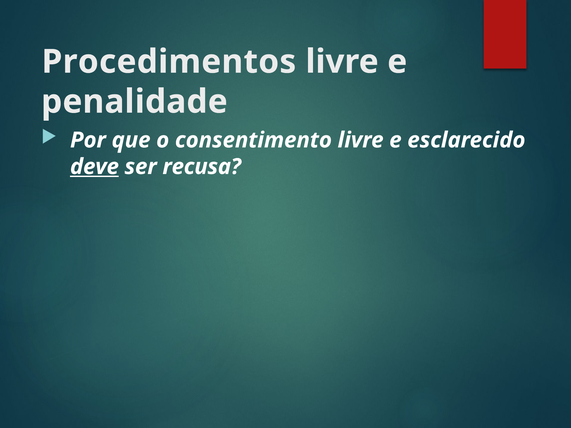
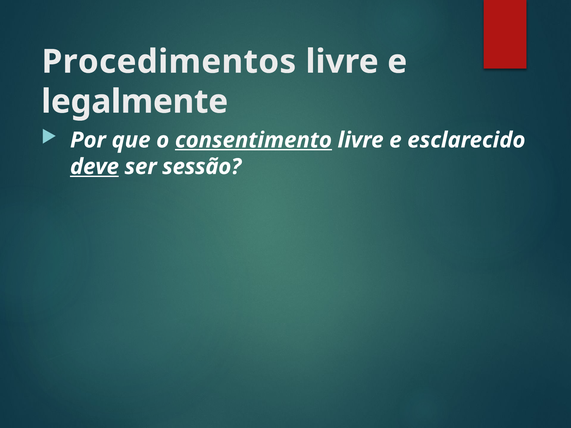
penalidade: penalidade -> legalmente (135, 102)
consentimento underline: none -> present (253, 140)
recusa: recusa -> sessão (202, 167)
